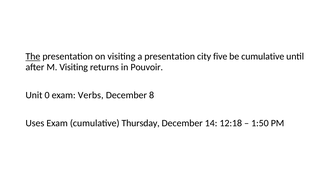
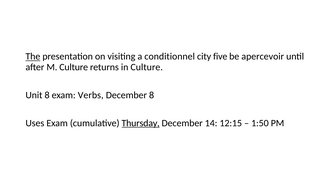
a presentation: presentation -> conditionnel (170, 57)
be cumulative: cumulative -> apercevoir (263, 57)
M Visiting: Visiting -> Culture (74, 67)
in Pouvoir: Pouvoir -> Culture (147, 67)
Unit 0: 0 -> 8 (47, 95)
Thursday underline: none -> present (141, 123)
12:18: 12:18 -> 12:15 (231, 123)
